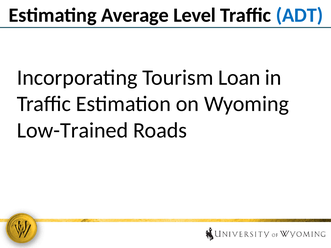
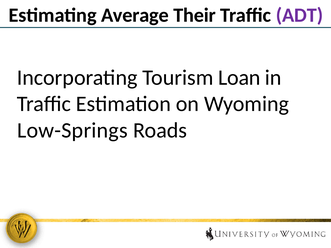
Level: Level -> Their (195, 15)
ADT colour: blue -> purple (299, 15)
Low-Trained: Low-Trained -> Low-Springs (72, 131)
